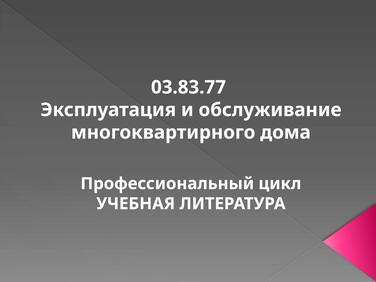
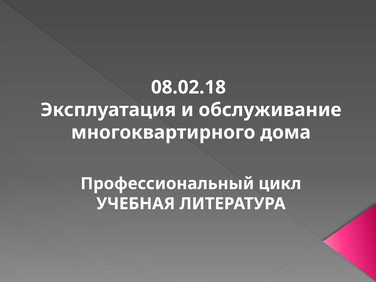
03.83.77: 03.83.77 -> 08.02.18 (188, 87)
